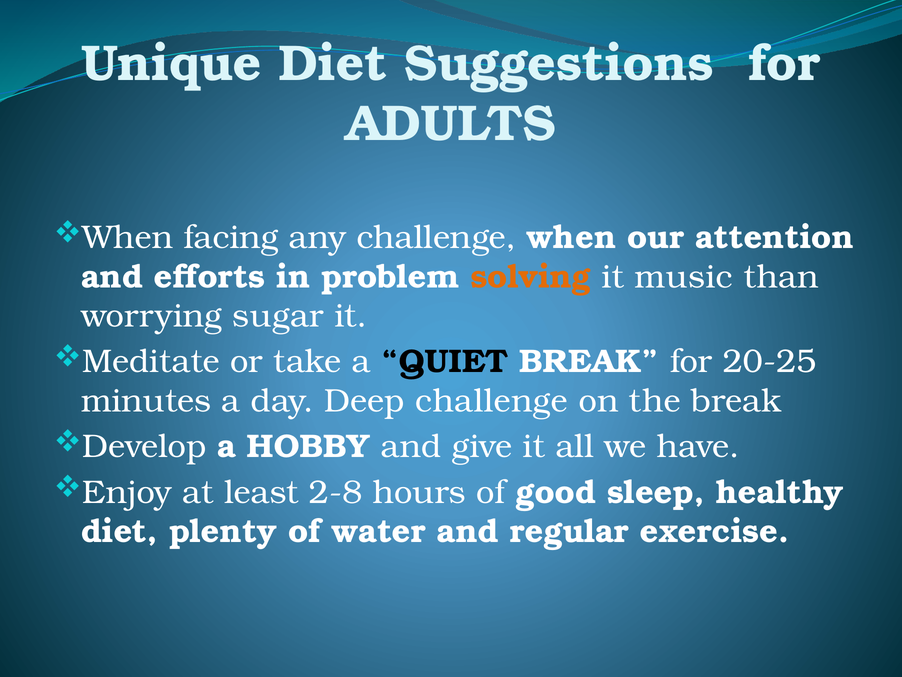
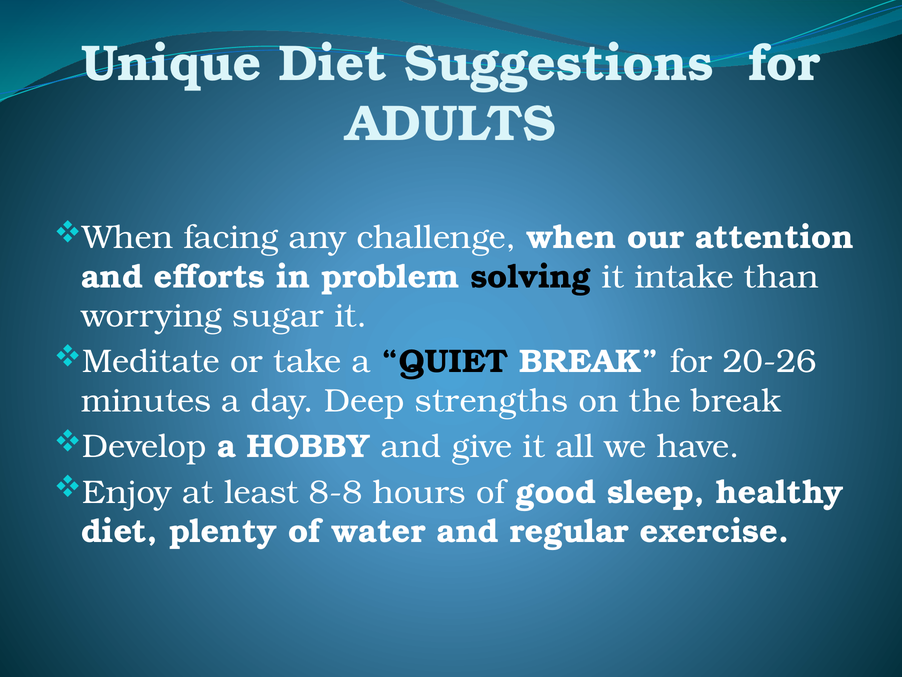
solving colour: orange -> black (531, 277)
music: music -> intake (684, 277)
20-25: 20-25 -> 20-26 (770, 361)
Deep challenge: challenge -> strengths (491, 401)
2-8: 2-8 -> 8-8 (336, 492)
